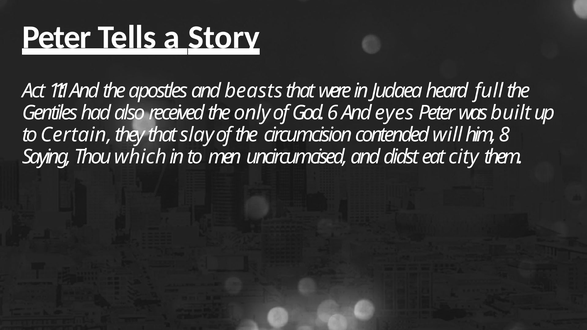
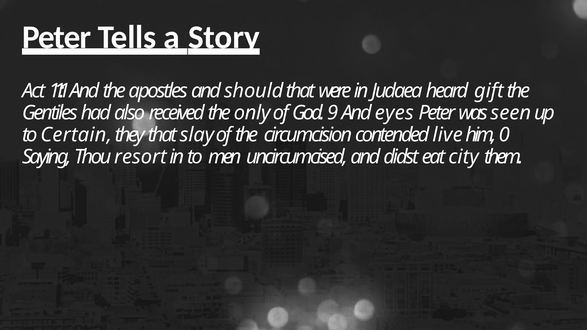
beasts: beasts -> should (254, 91)
full: full -> gift (489, 91)
6: 6 -> 9 (333, 113)
built: built -> seen (511, 113)
will: will -> live (448, 135)
8: 8 -> 0 (504, 135)
which: which -> resort (140, 157)
